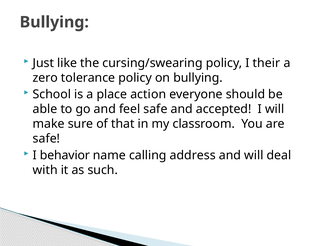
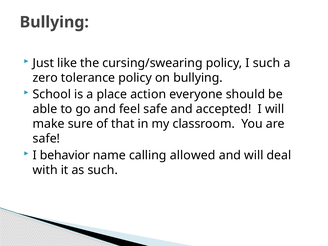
I their: their -> such (266, 63)
address: address -> allowed (193, 155)
